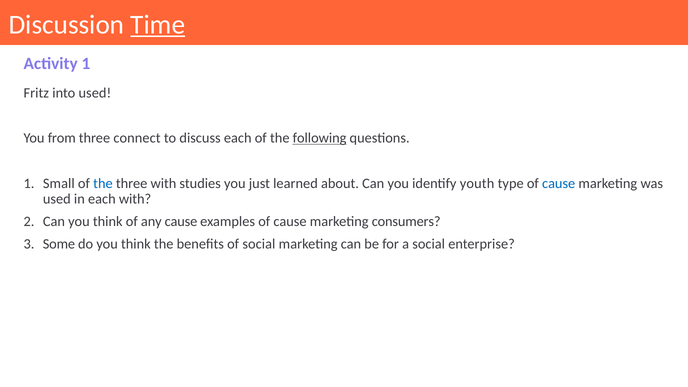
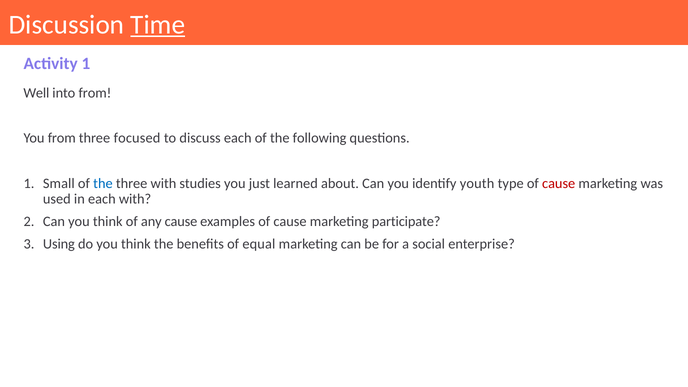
Fritz: Fritz -> Well (36, 93)
into used: used -> from (95, 93)
connect: connect -> focused (137, 138)
following underline: present -> none (320, 138)
cause colour: blue -> red (559, 183)
consumers: consumers -> participate (406, 222)
Some: Some -> Using (59, 244)
of social: social -> equal (259, 244)
